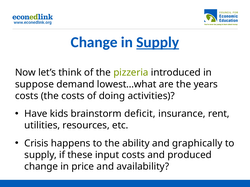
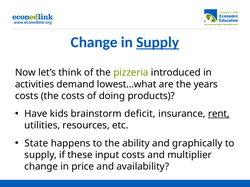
suppose: suppose -> activities (35, 84)
activities: activities -> products (151, 96)
rent underline: none -> present (219, 114)
Crisis: Crisis -> State (36, 144)
produced: produced -> multiplier (190, 155)
